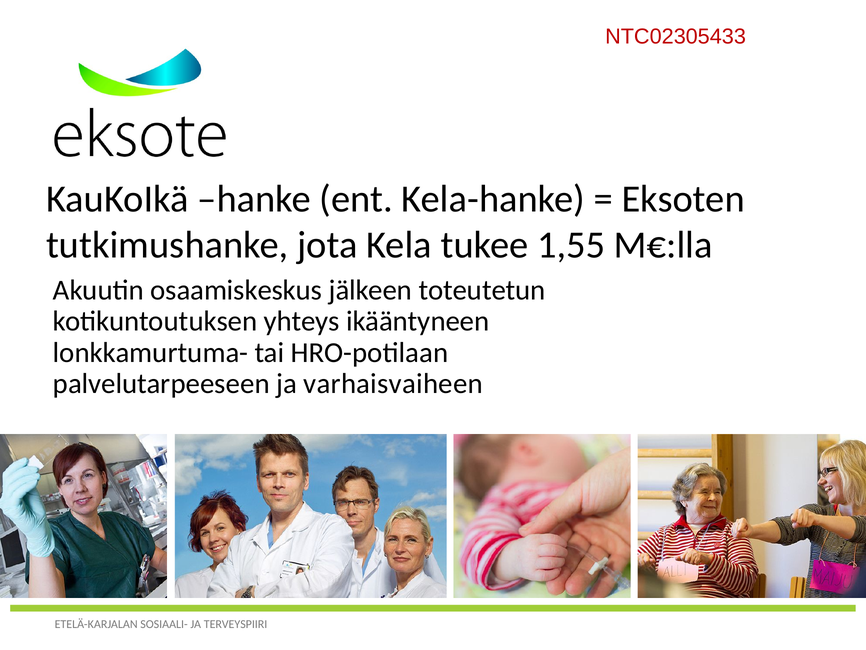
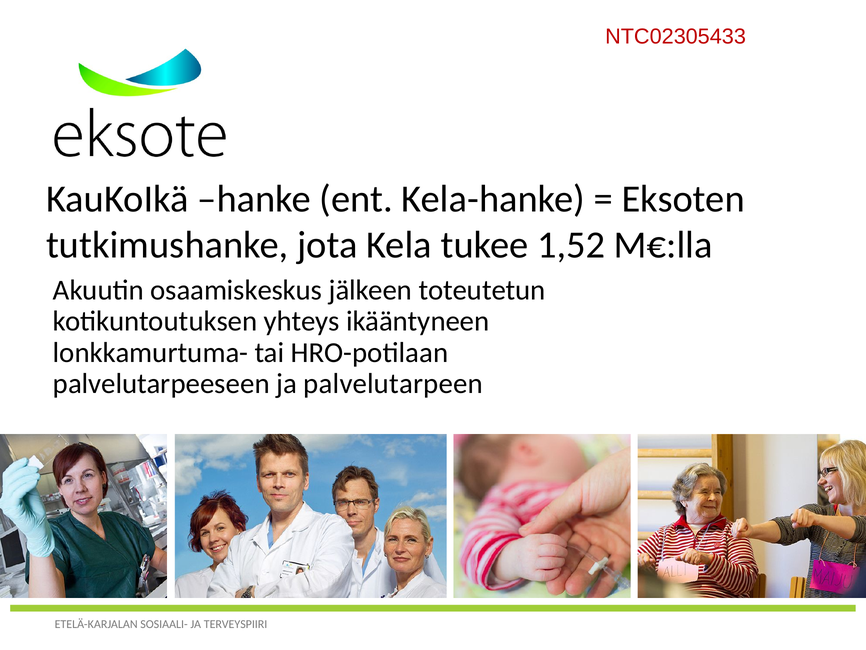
1,55: 1,55 -> 1,52 (571, 245)
varhaisvaiheen: varhaisvaiheen -> palvelutarpeen (393, 383)
